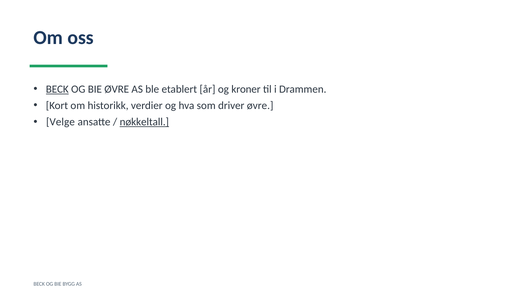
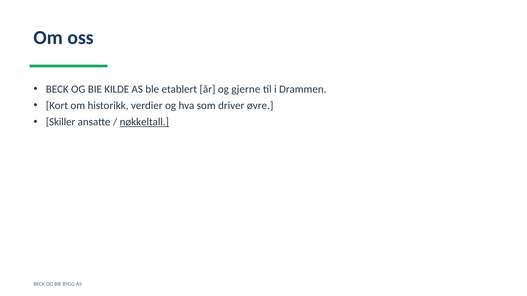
BECK underline: present -> none (57, 89)
BIE ØVRE: ØVRE -> KILDE (117, 89)
kroner: kroner -> gjerne (246, 89)
Velge: Velge -> Skiller (61, 122)
